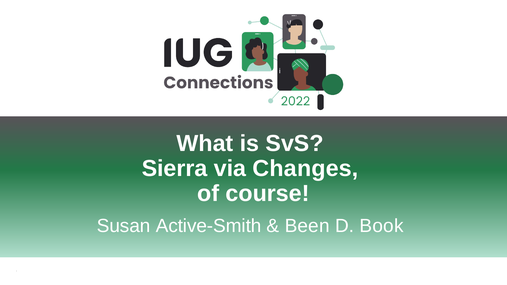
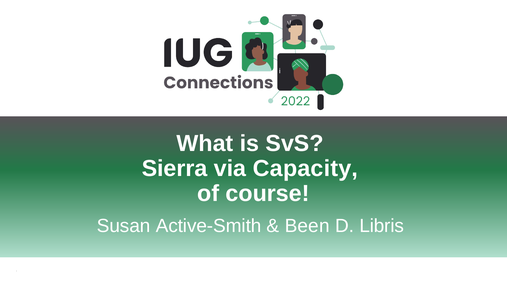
Changes: Changes -> Capacity (305, 169)
Book: Book -> Libris (382, 226)
